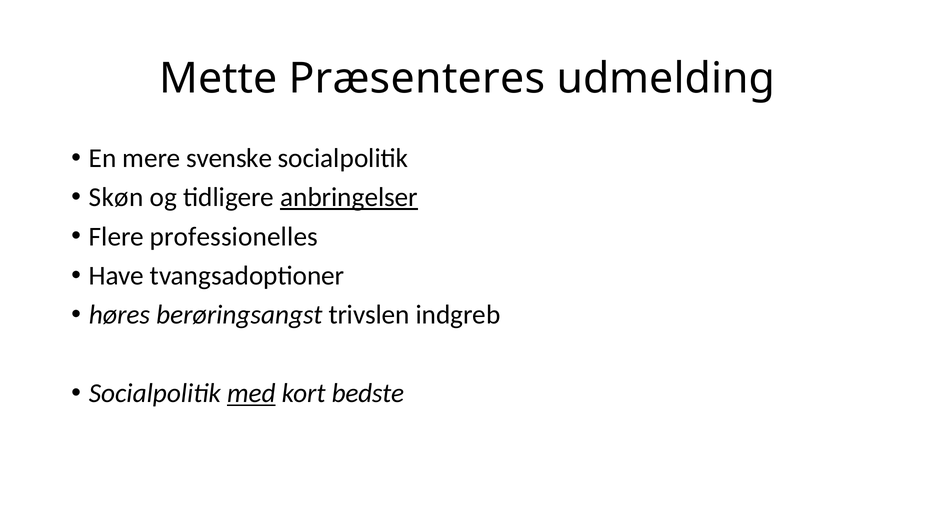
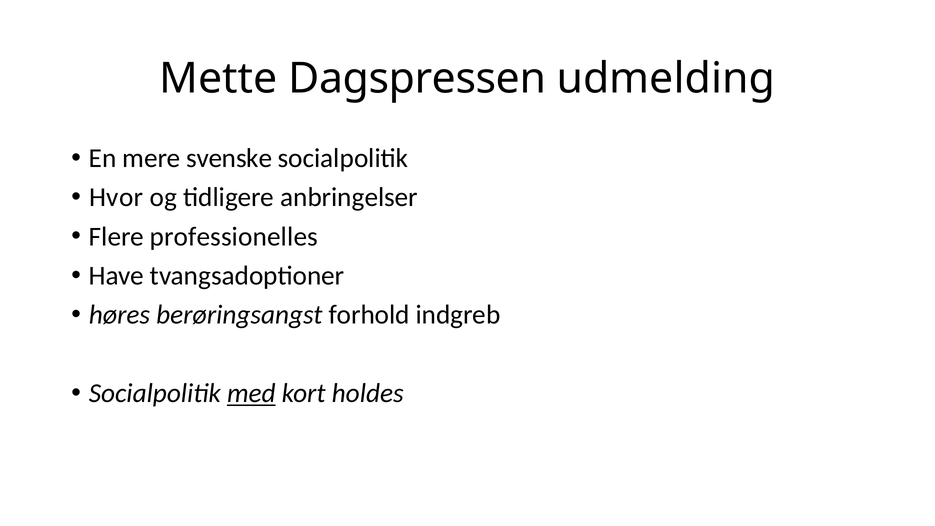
Præsenteres: Præsenteres -> Dagspressen (417, 79)
Skøn: Skøn -> Hvor (116, 197)
anbringelser underline: present -> none (349, 197)
trivslen: trivslen -> forhold (369, 315)
bedste: bedste -> holdes (368, 393)
